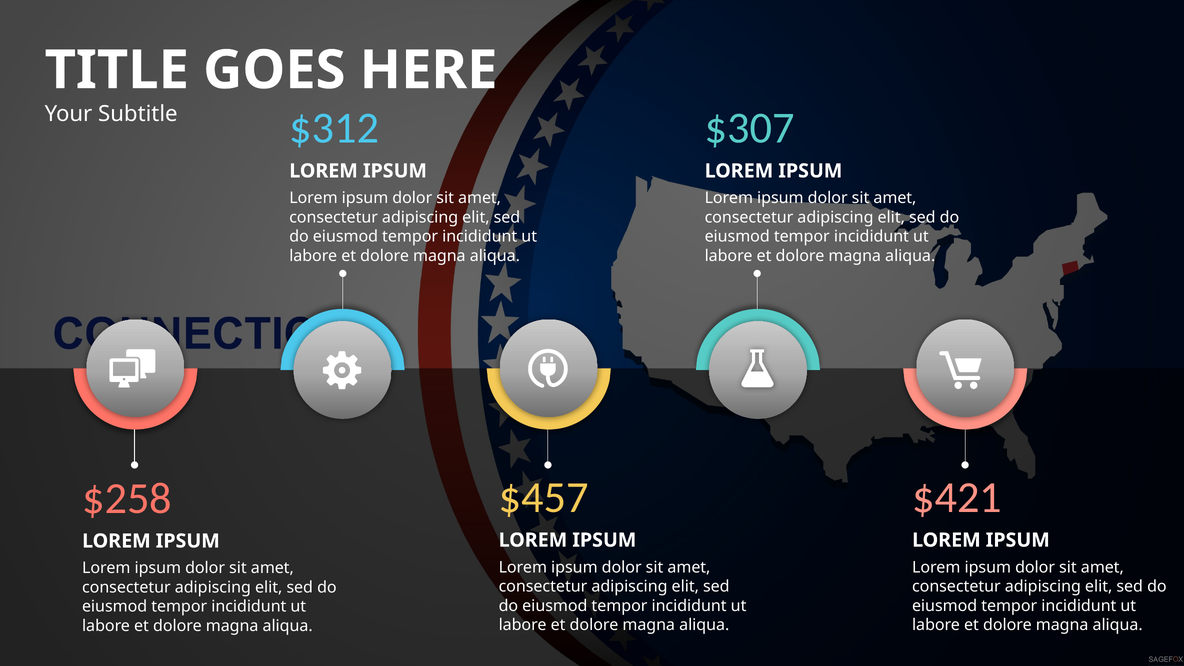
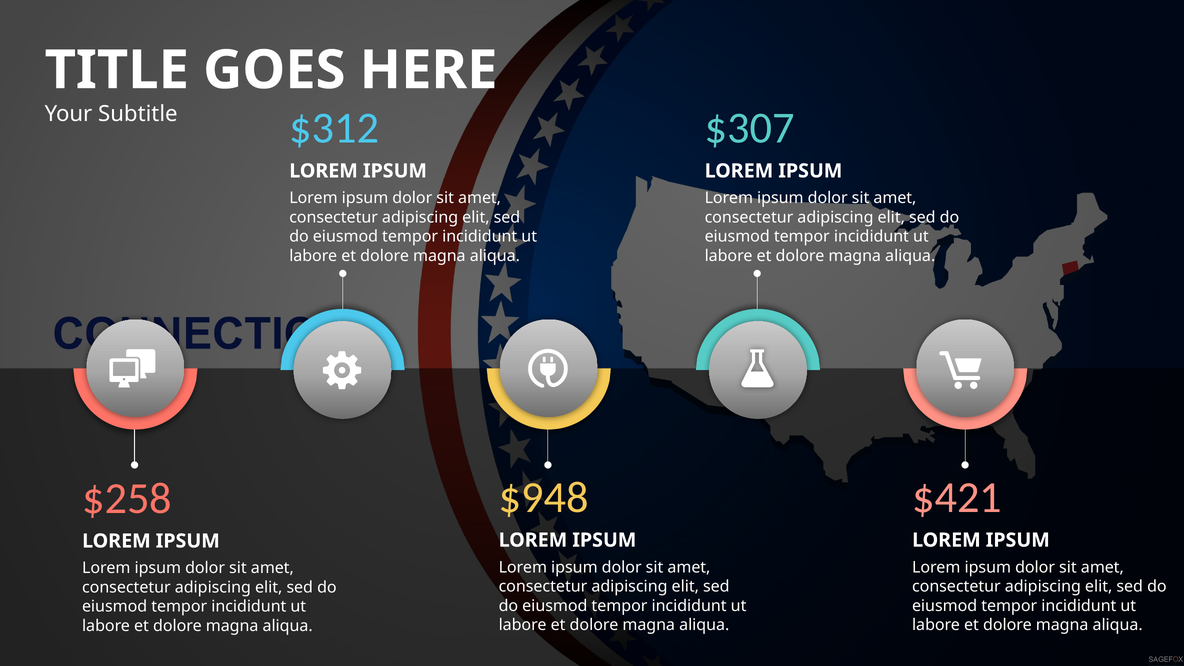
$457: $457 -> $948 (544, 498)
